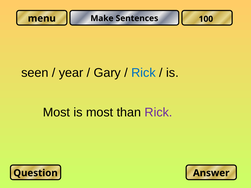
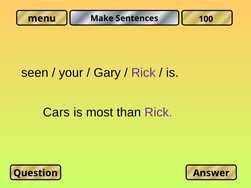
year: year -> your (71, 73)
Rick colour: blue -> purple (144, 73)
Most: Most -> Cars (56, 113)
